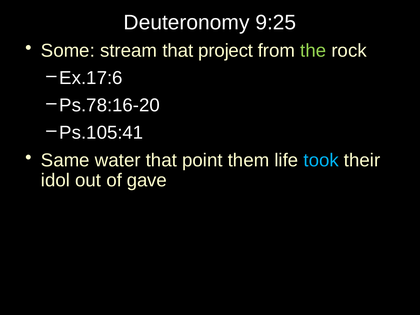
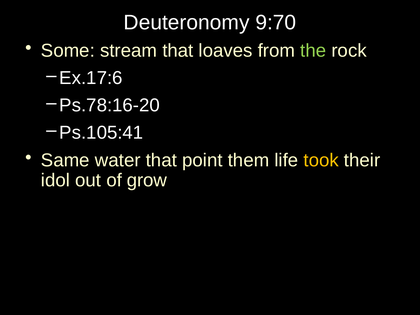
9:25: 9:25 -> 9:70 (276, 22)
project: project -> loaves (226, 51)
took colour: light blue -> yellow (321, 160)
gave: gave -> grow (147, 180)
